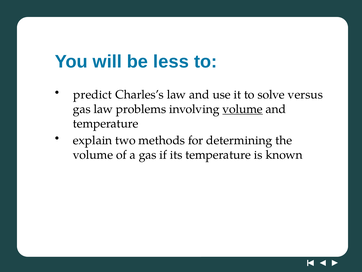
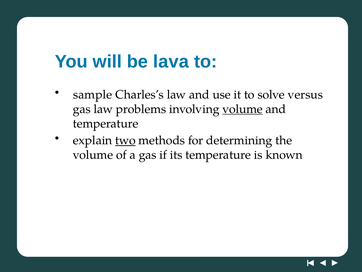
less: less -> lava (171, 62)
predict: predict -> sample (93, 94)
two underline: none -> present (125, 140)
